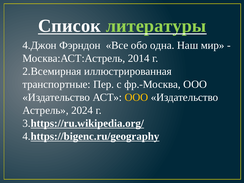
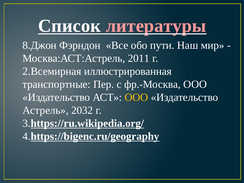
литературы colour: light green -> pink (156, 26)
4.Джон: 4.Джон -> 8.Джон (40, 45)
одна: одна -> пути (162, 45)
2014: 2014 -> 2011 (139, 58)
2024: 2024 -> 2032 (82, 110)
